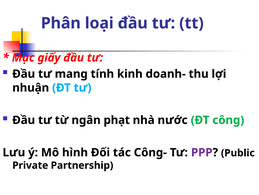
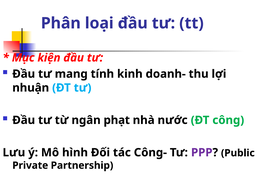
giấy: giấy -> kiện (49, 58)
